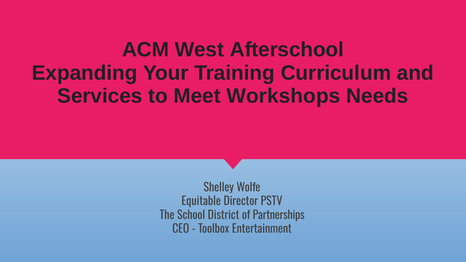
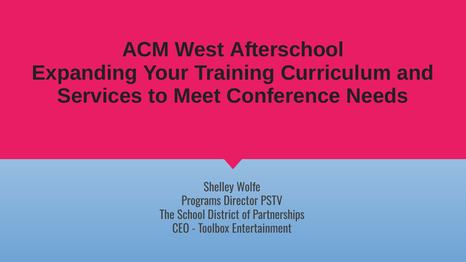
Workshops: Workshops -> Conference (283, 96)
Equitable: Equitable -> Programs (201, 202)
